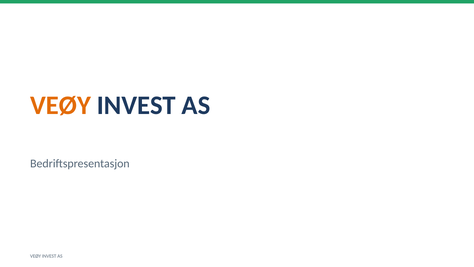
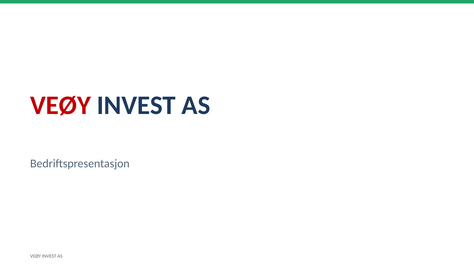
VEØY colour: orange -> red (61, 105)
